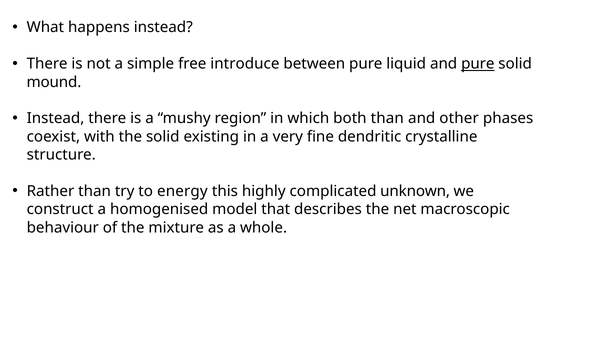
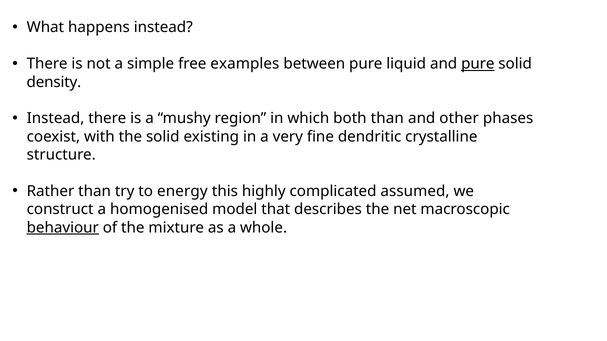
introduce: introduce -> examples (245, 64)
mound: mound -> density (54, 82)
unknown: unknown -> assumed (415, 191)
behaviour underline: none -> present (63, 228)
